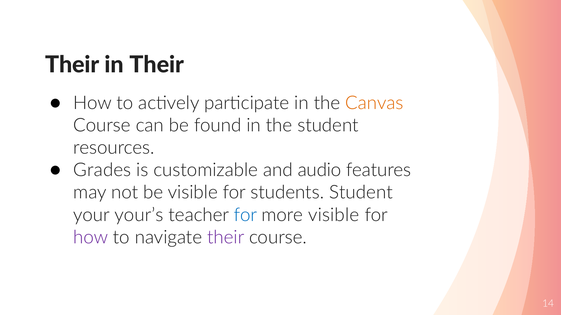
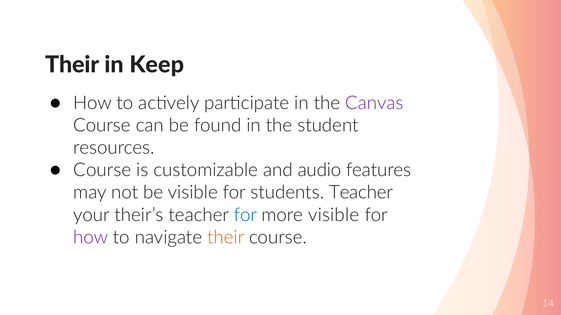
in Their: Their -> Keep (157, 65)
Canvas colour: orange -> purple (374, 103)
Grades: Grades -> Course (102, 170)
students Student: Student -> Teacher (361, 193)
your’s: your’s -> their’s (139, 215)
their colour: purple -> orange (226, 238)
